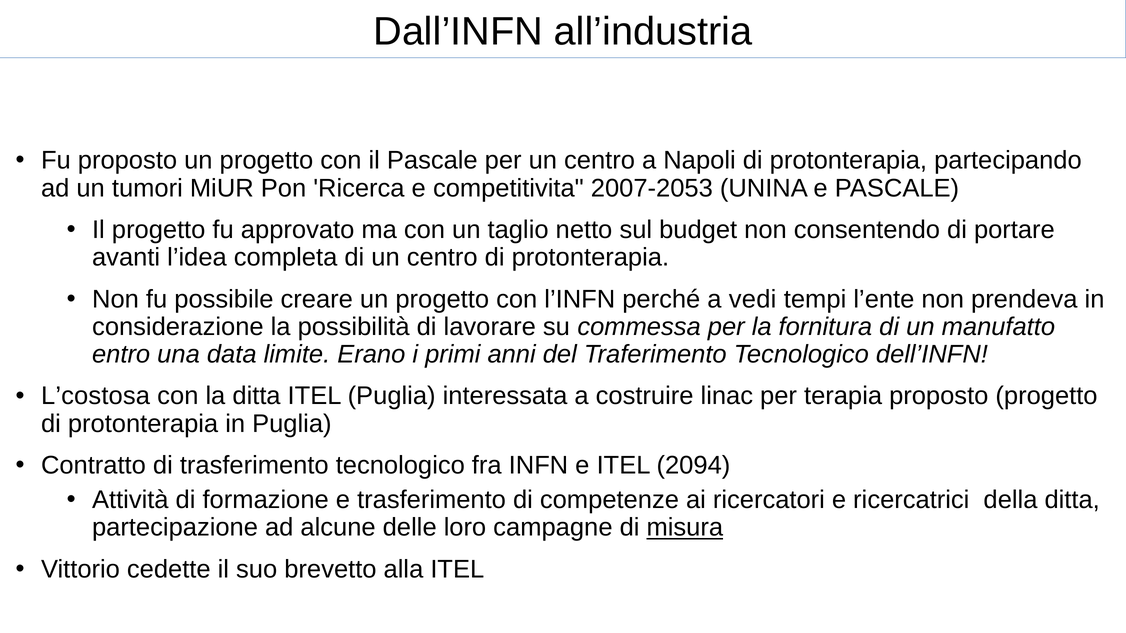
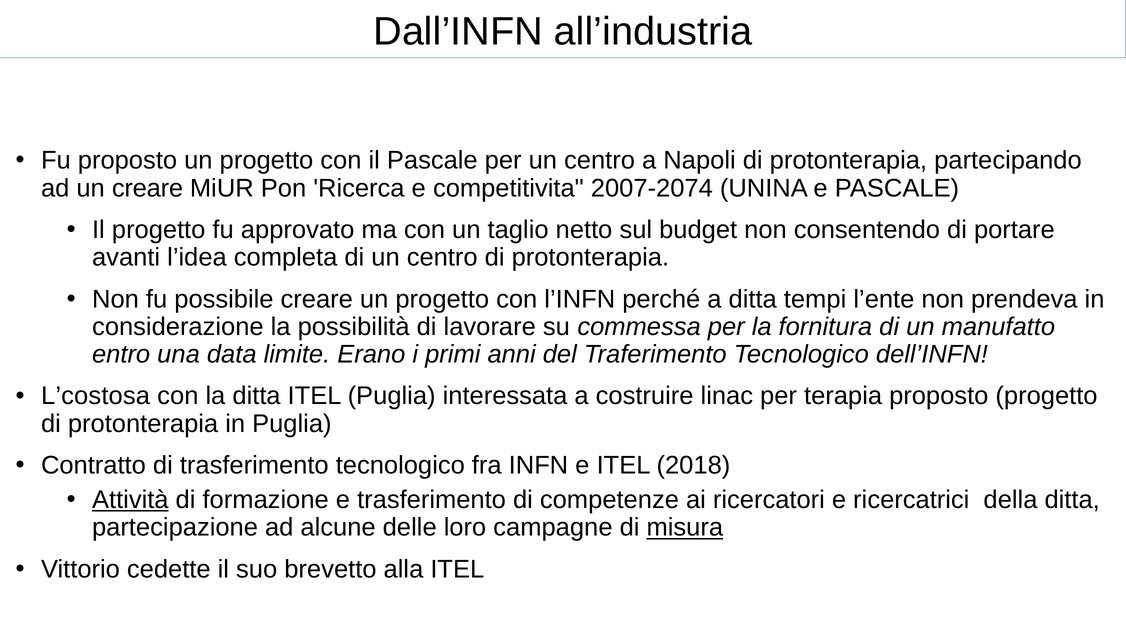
un tumori: tumori -> creare (148, 188)
2007-2053: 2007-2053 -> 2007-2074 (652, 188)
a vedi: vedi -> ditta (753, 299)
2094: 2094 -> 2018 (693, 466)
Attività underline: none -> present (130, 500)
